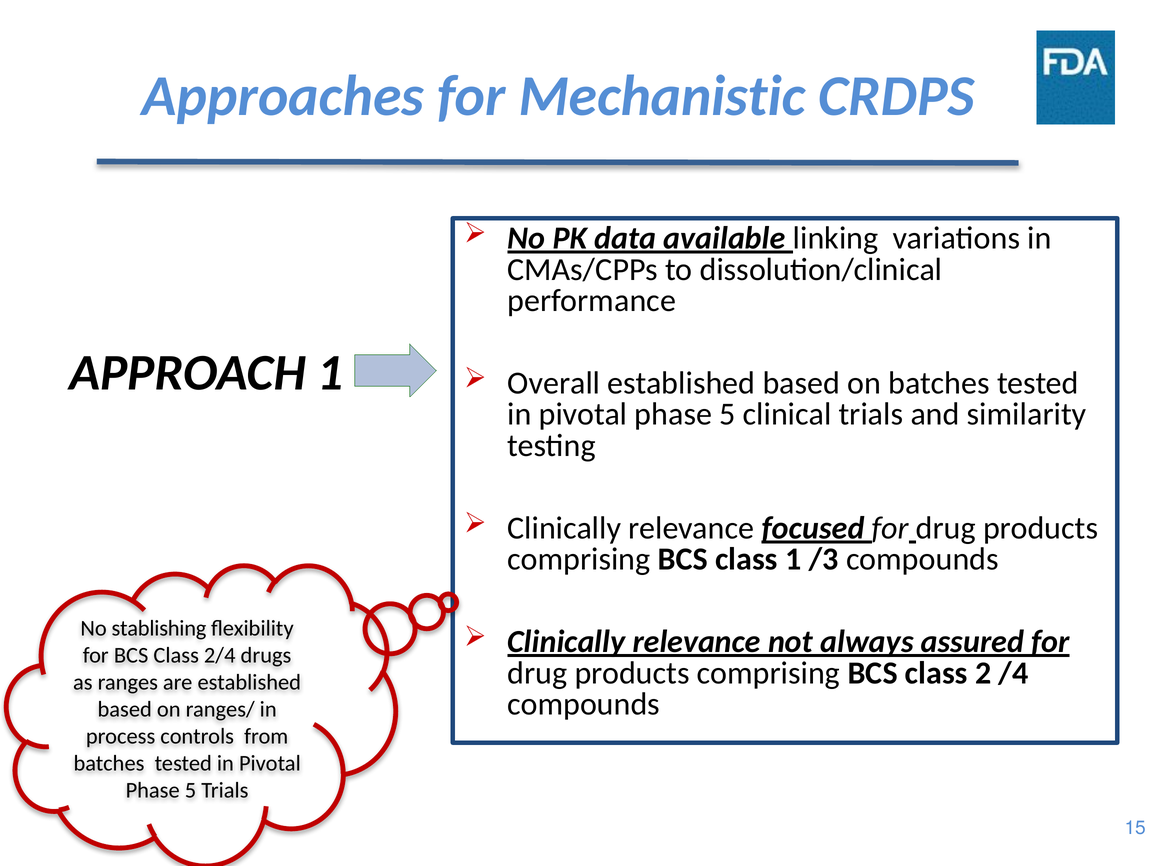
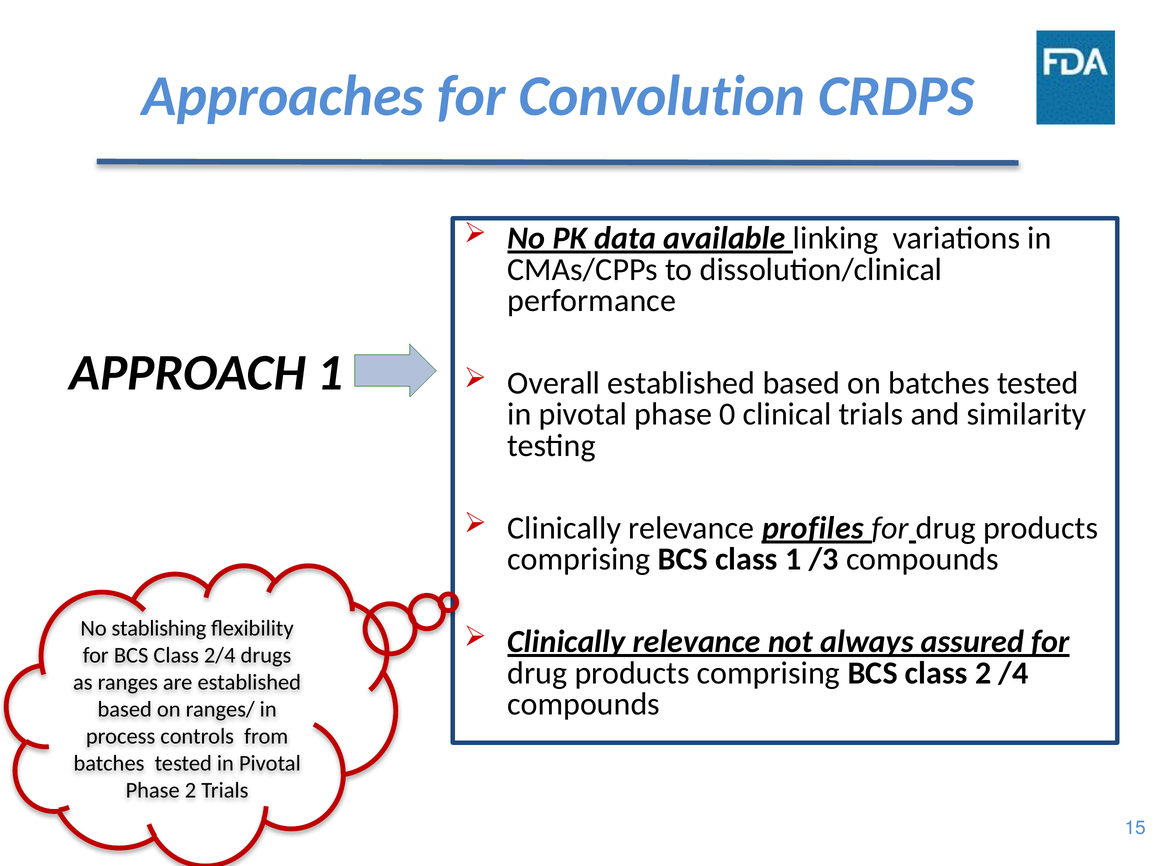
Mechanistic: Mechanistic -> Convolution (662, 96)
5: 5 -> 0 (727, 414)
focused: focused -> profiles (813, 528)
5: 5 -> 2 (191, 790)
